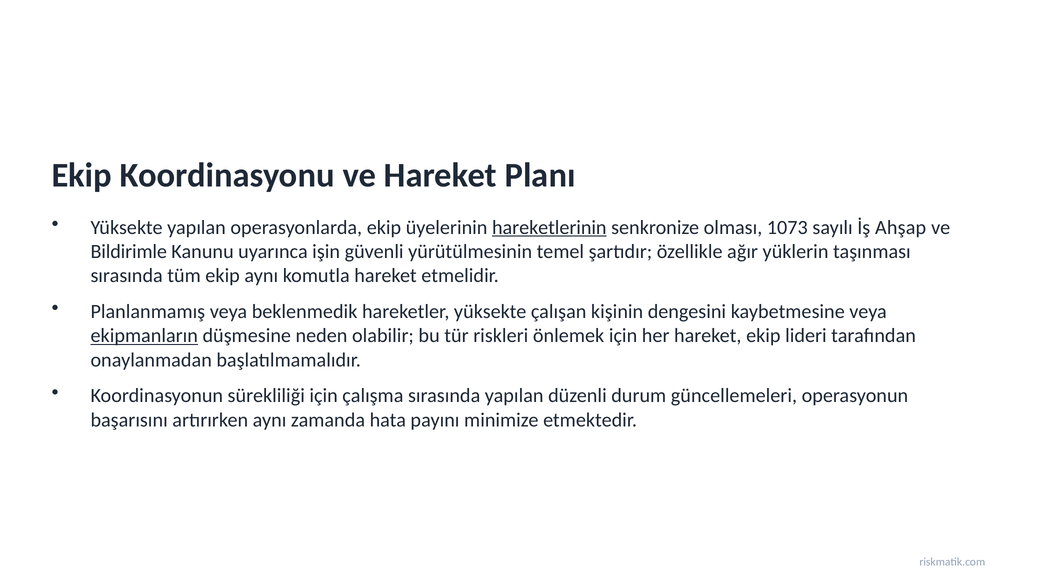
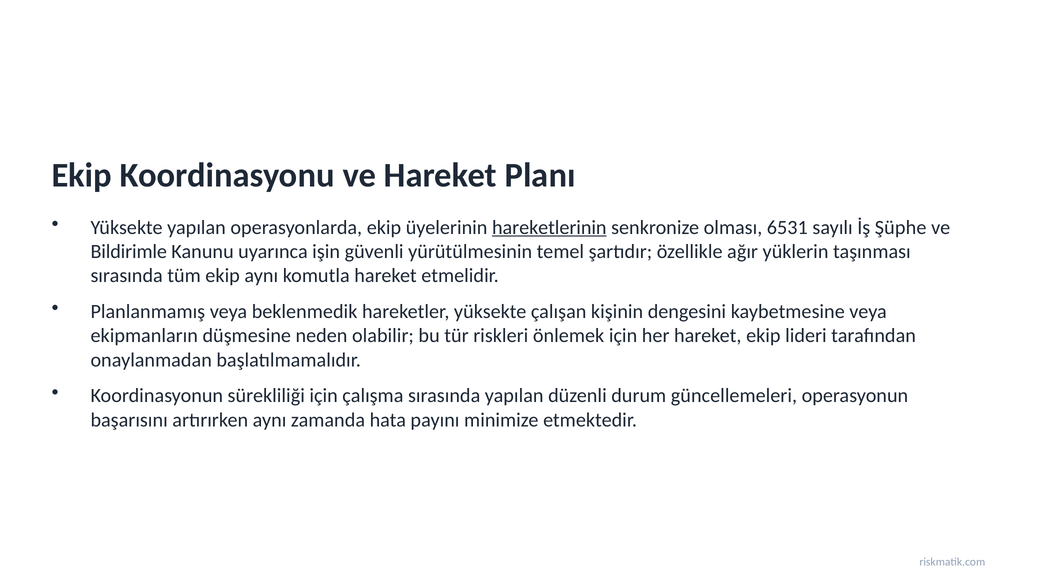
1073: 1073 -> 6531 (787, 227)
Ahşap: Ahşap -> Şüphe (901, 227)
ekipmanların underline: present -> none (144, 336)
